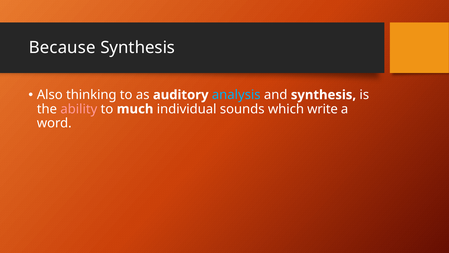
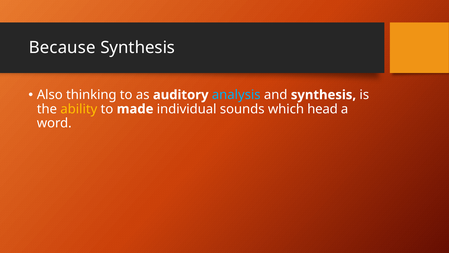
ability colour: pink -> yellow (79, 109)
much: much -> made (135, 109)
write: write -> head (323, 109)
